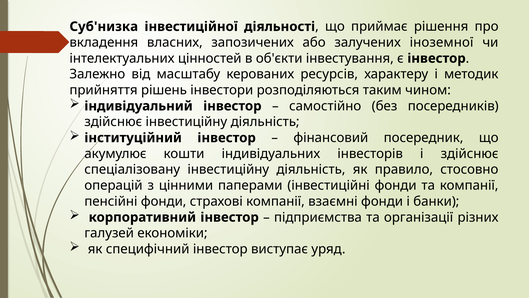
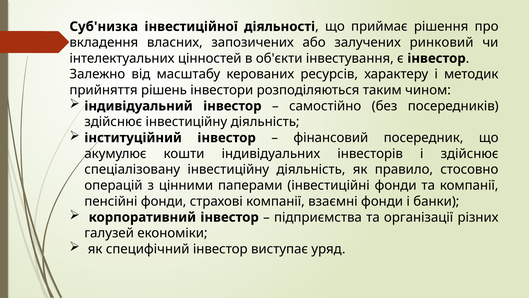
іноземної: іноземної -> ринковий (442, 42)
